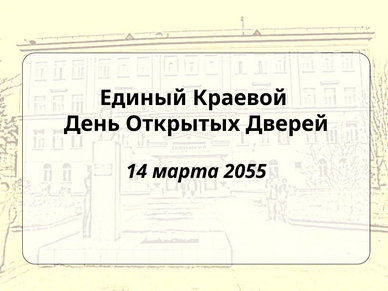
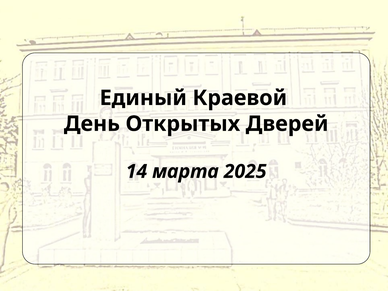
2055: 2055 -> 2025 (245, 171)
